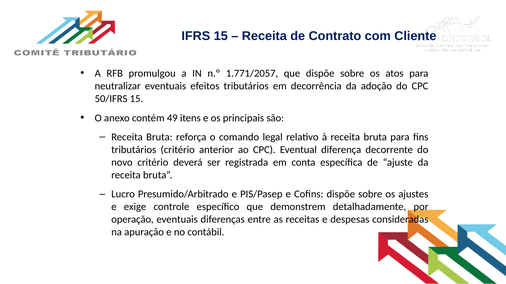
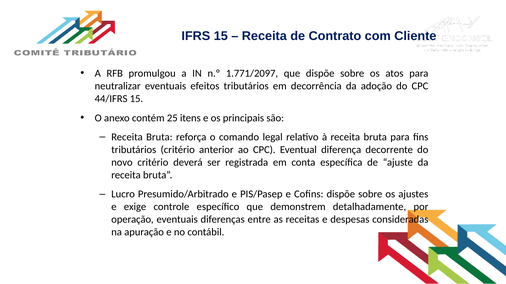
1.771/2057: 1.771/2057 -> 1.771/2097 (252, 74)
50/IFRS: 50/IFRS -> 44/IFRS (111, 99)
49: 49 -> 25 (172, 118)
